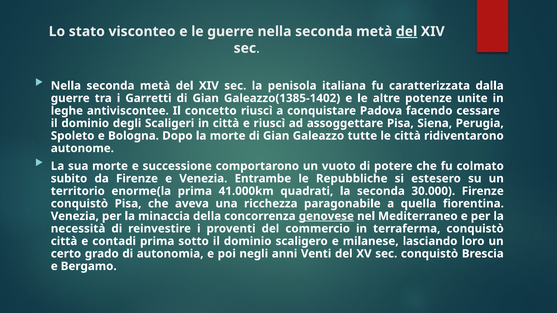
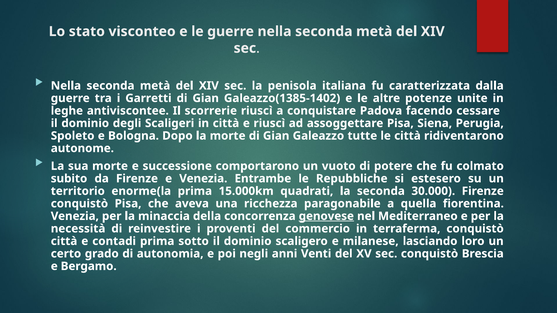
del underline: present -> none (407, 31)
concetto: concetto -> scorrerie (211, 111)
41.000km: 41.000km -> 15.000km (246, 191)
